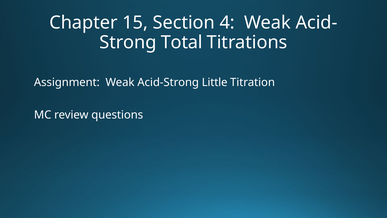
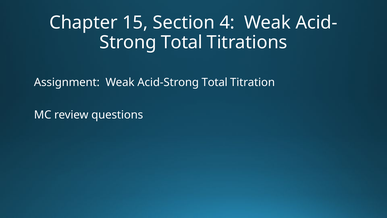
Acid-Strong Little: Little -> Total (215, 82)
